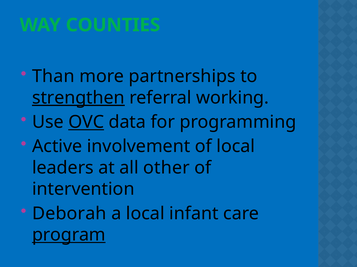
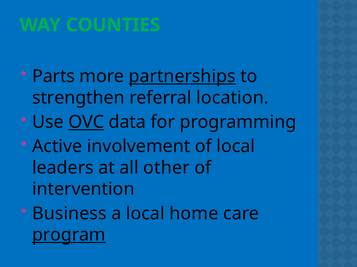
Than: Than -> Parts (54, 77)
partnerships underline: none -> present (182, 77)
strengthen underline: present -> none (78, 98)
working: working -> location (232, 98)
Deborah: Deborah -> Business (69, 214)
infant: infant -> home (194, 214)
